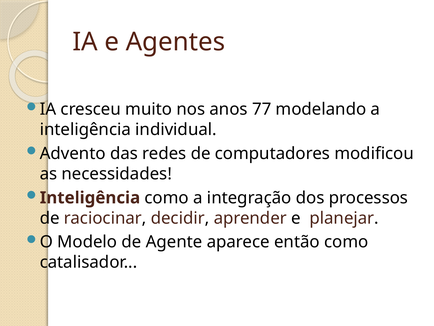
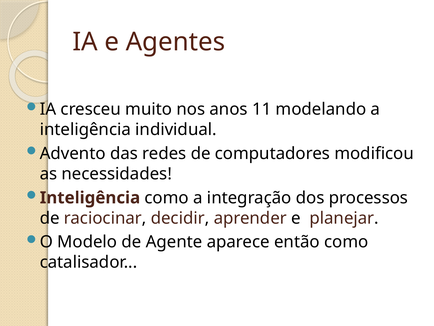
77: 77 -> 11 (262, 109)
